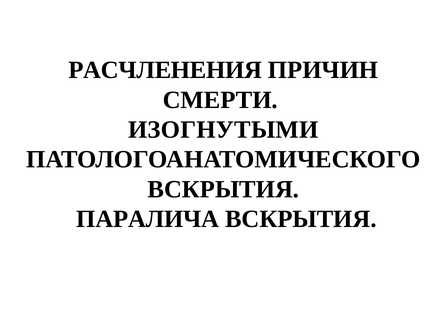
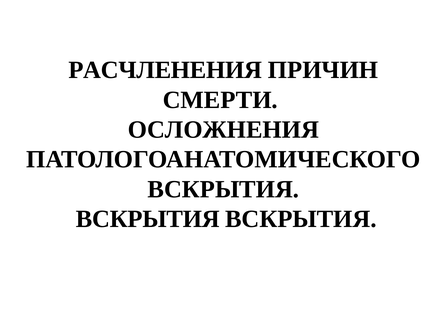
ИЗОГНУТЫМИ: ИЗОГНУТЫМИ -> ОСЛОЖНЕНИЯ (223, 129)
ПАРАЛИЧА: ПАРАЛИЧА -> ВСКРЫТИЯ (148, 219)
